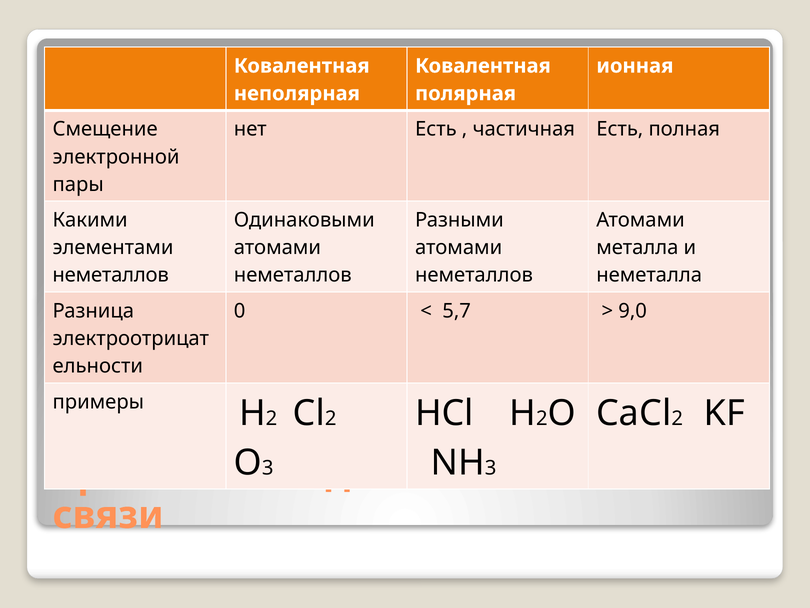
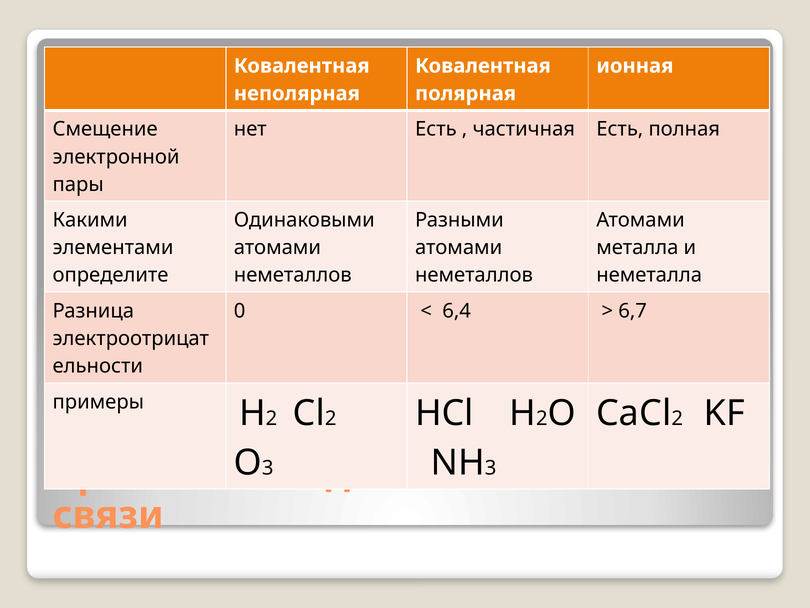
неметаллов: неметаллов -> определите (111, 275)
5,7: 5,7 -> 6,4 (457, 311)
9,0: 9,0 -> 6,7 (633, 311)
